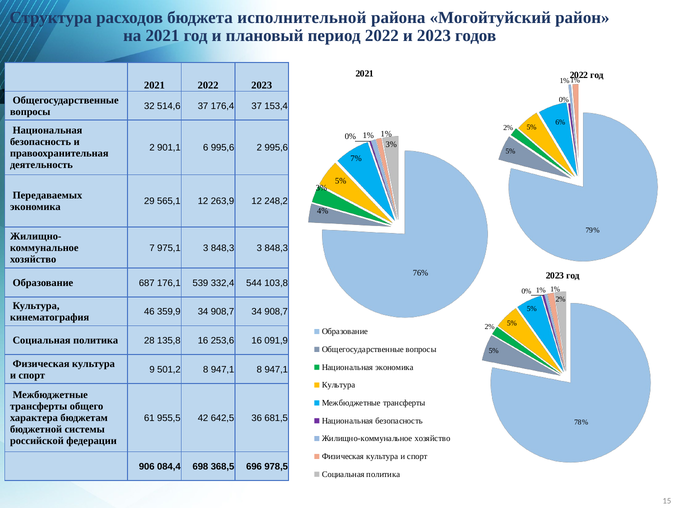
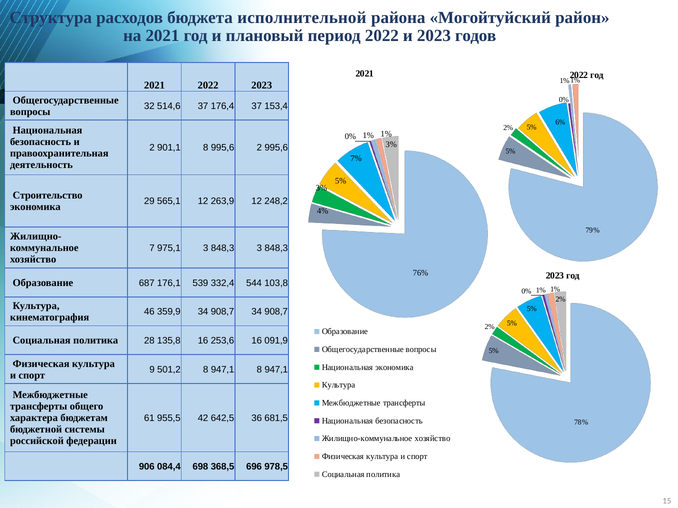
901,1 6: 6 -> 8 (206, 148)
Передаваемых: Передаваемых -> Строительство (48, 196)
